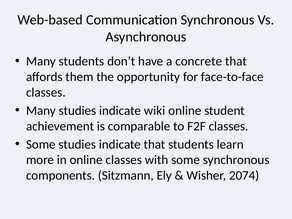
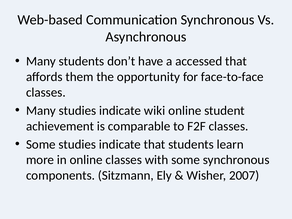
concrete: concrete -> accessed (199, 61)
2074: 2074 -> 2007 (244, 175)
